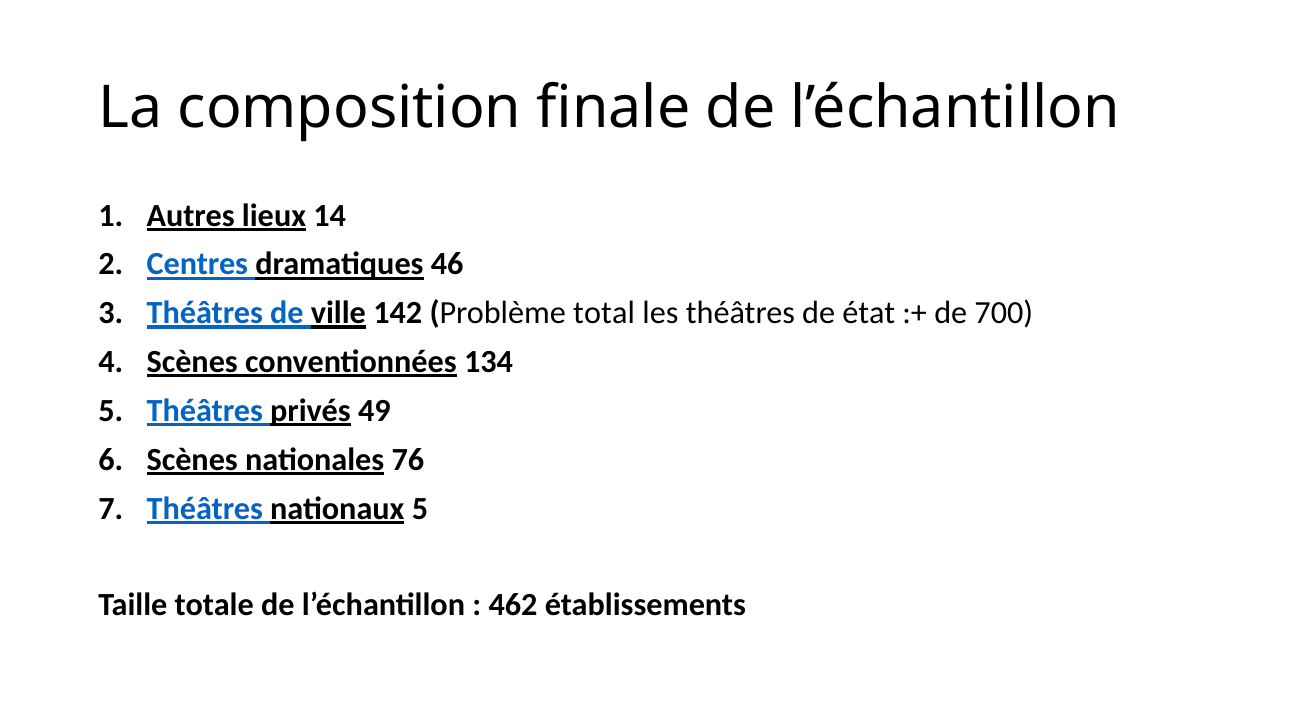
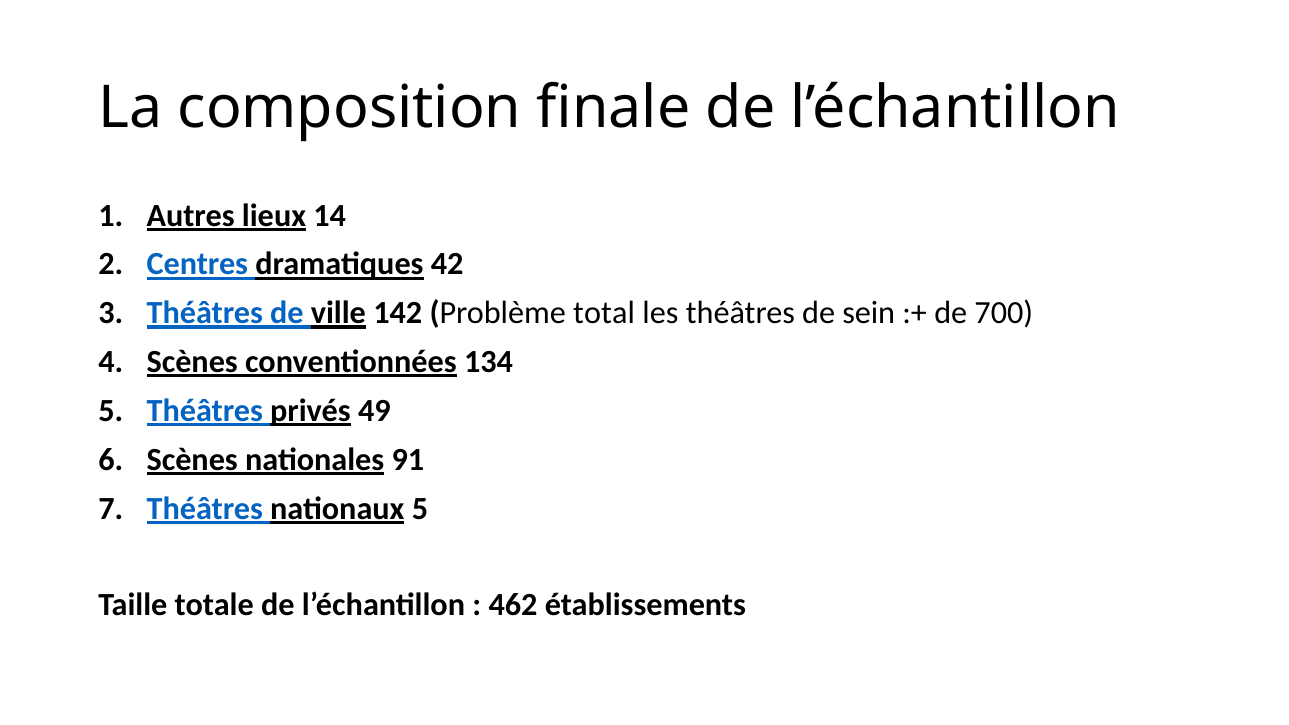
46: 46 -> 42 (447, 264)
état: état -> sein (869, 313)
76: 76 -> 91 (408, 460)
